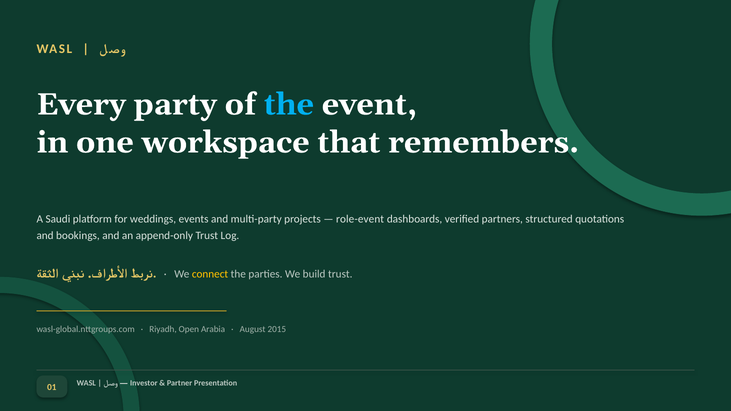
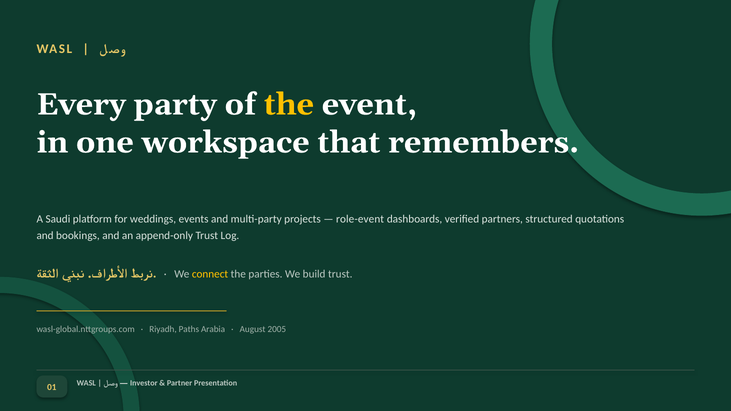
the colour: light blue -> yellow (289, 104)
Open: Open -> Paths (189, 329)
2015: 2015 -> 2005 (277, 329)
